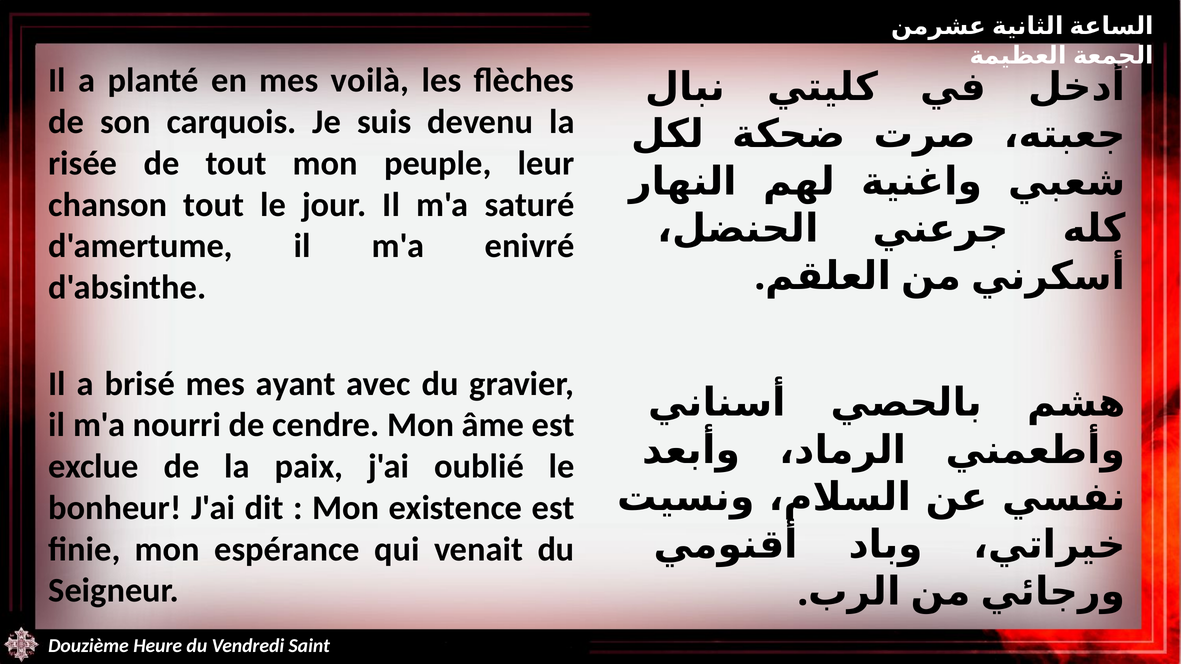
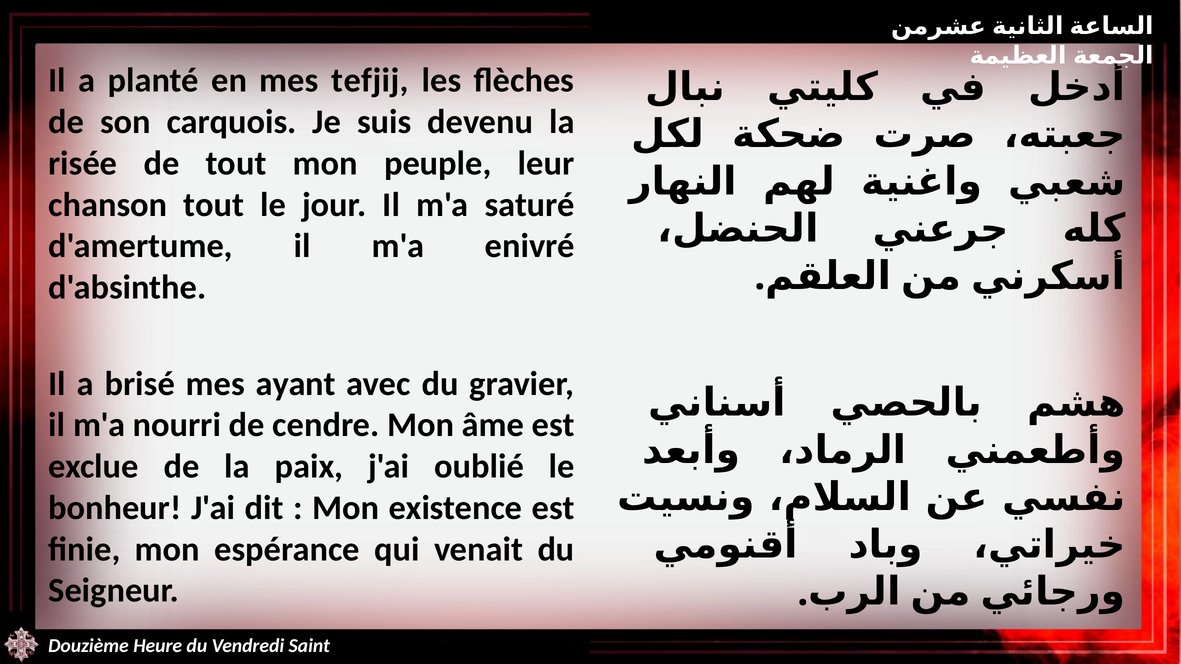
voilà: voilà -> tefjij (370, 81)
